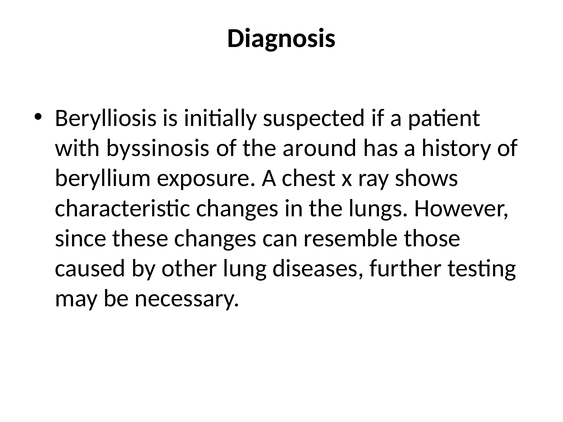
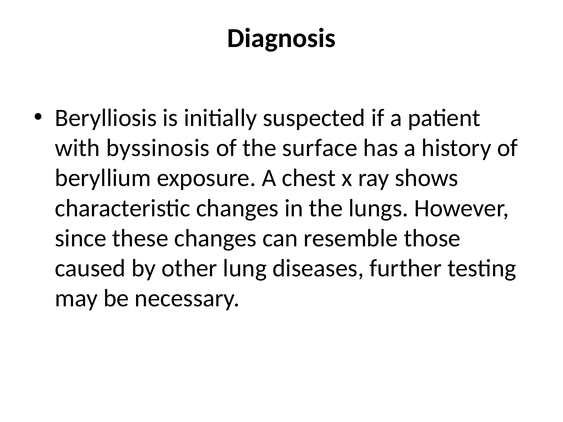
around: around -> surface (320, 148)
